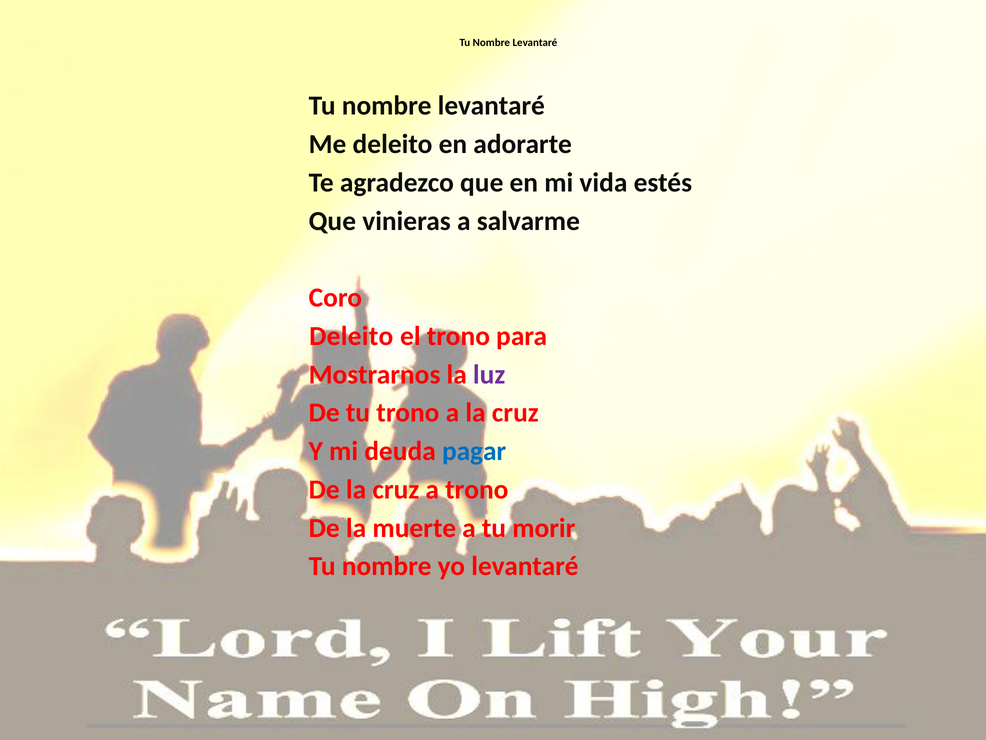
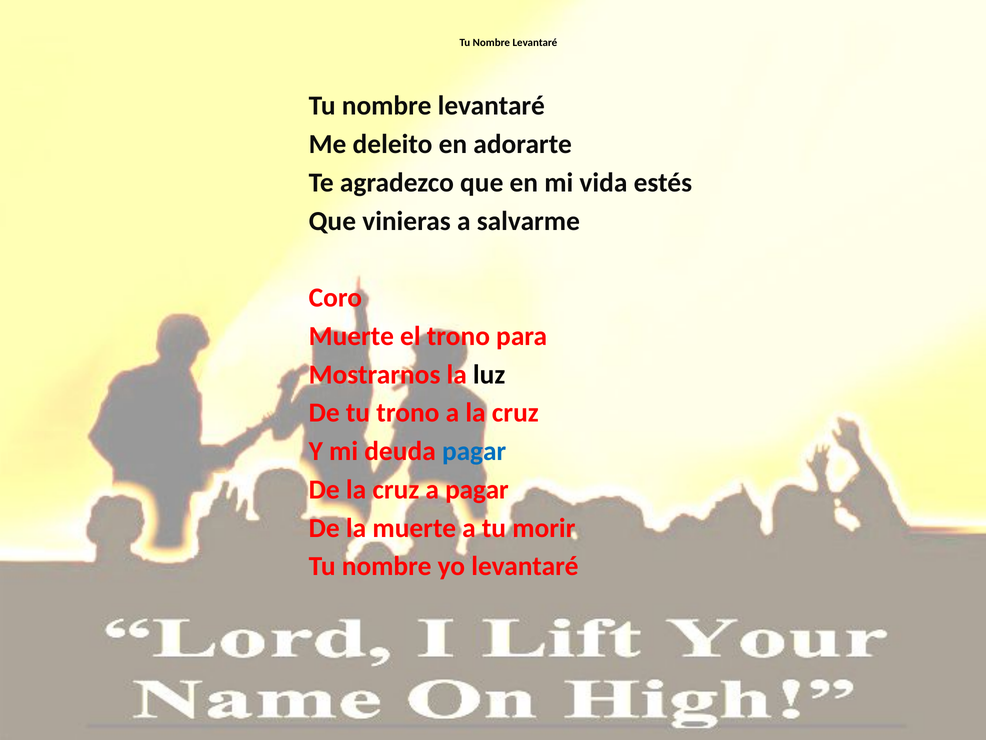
Deleito: Deleito -> Muerte (351, 336)
luz colour: purple -> black (489, 374)
a trono: trono -> pagar (477, 489)
